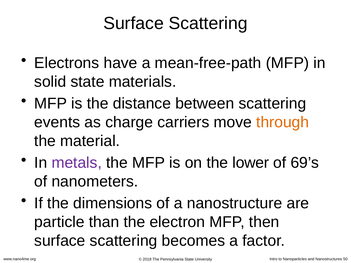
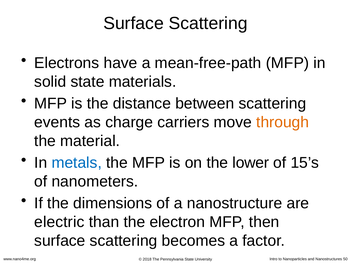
metals colour: purple -> blue (77, 163)
69’s: 69’s -> 15’s (305, 163)
particle: particle -> electric (59, 222)
